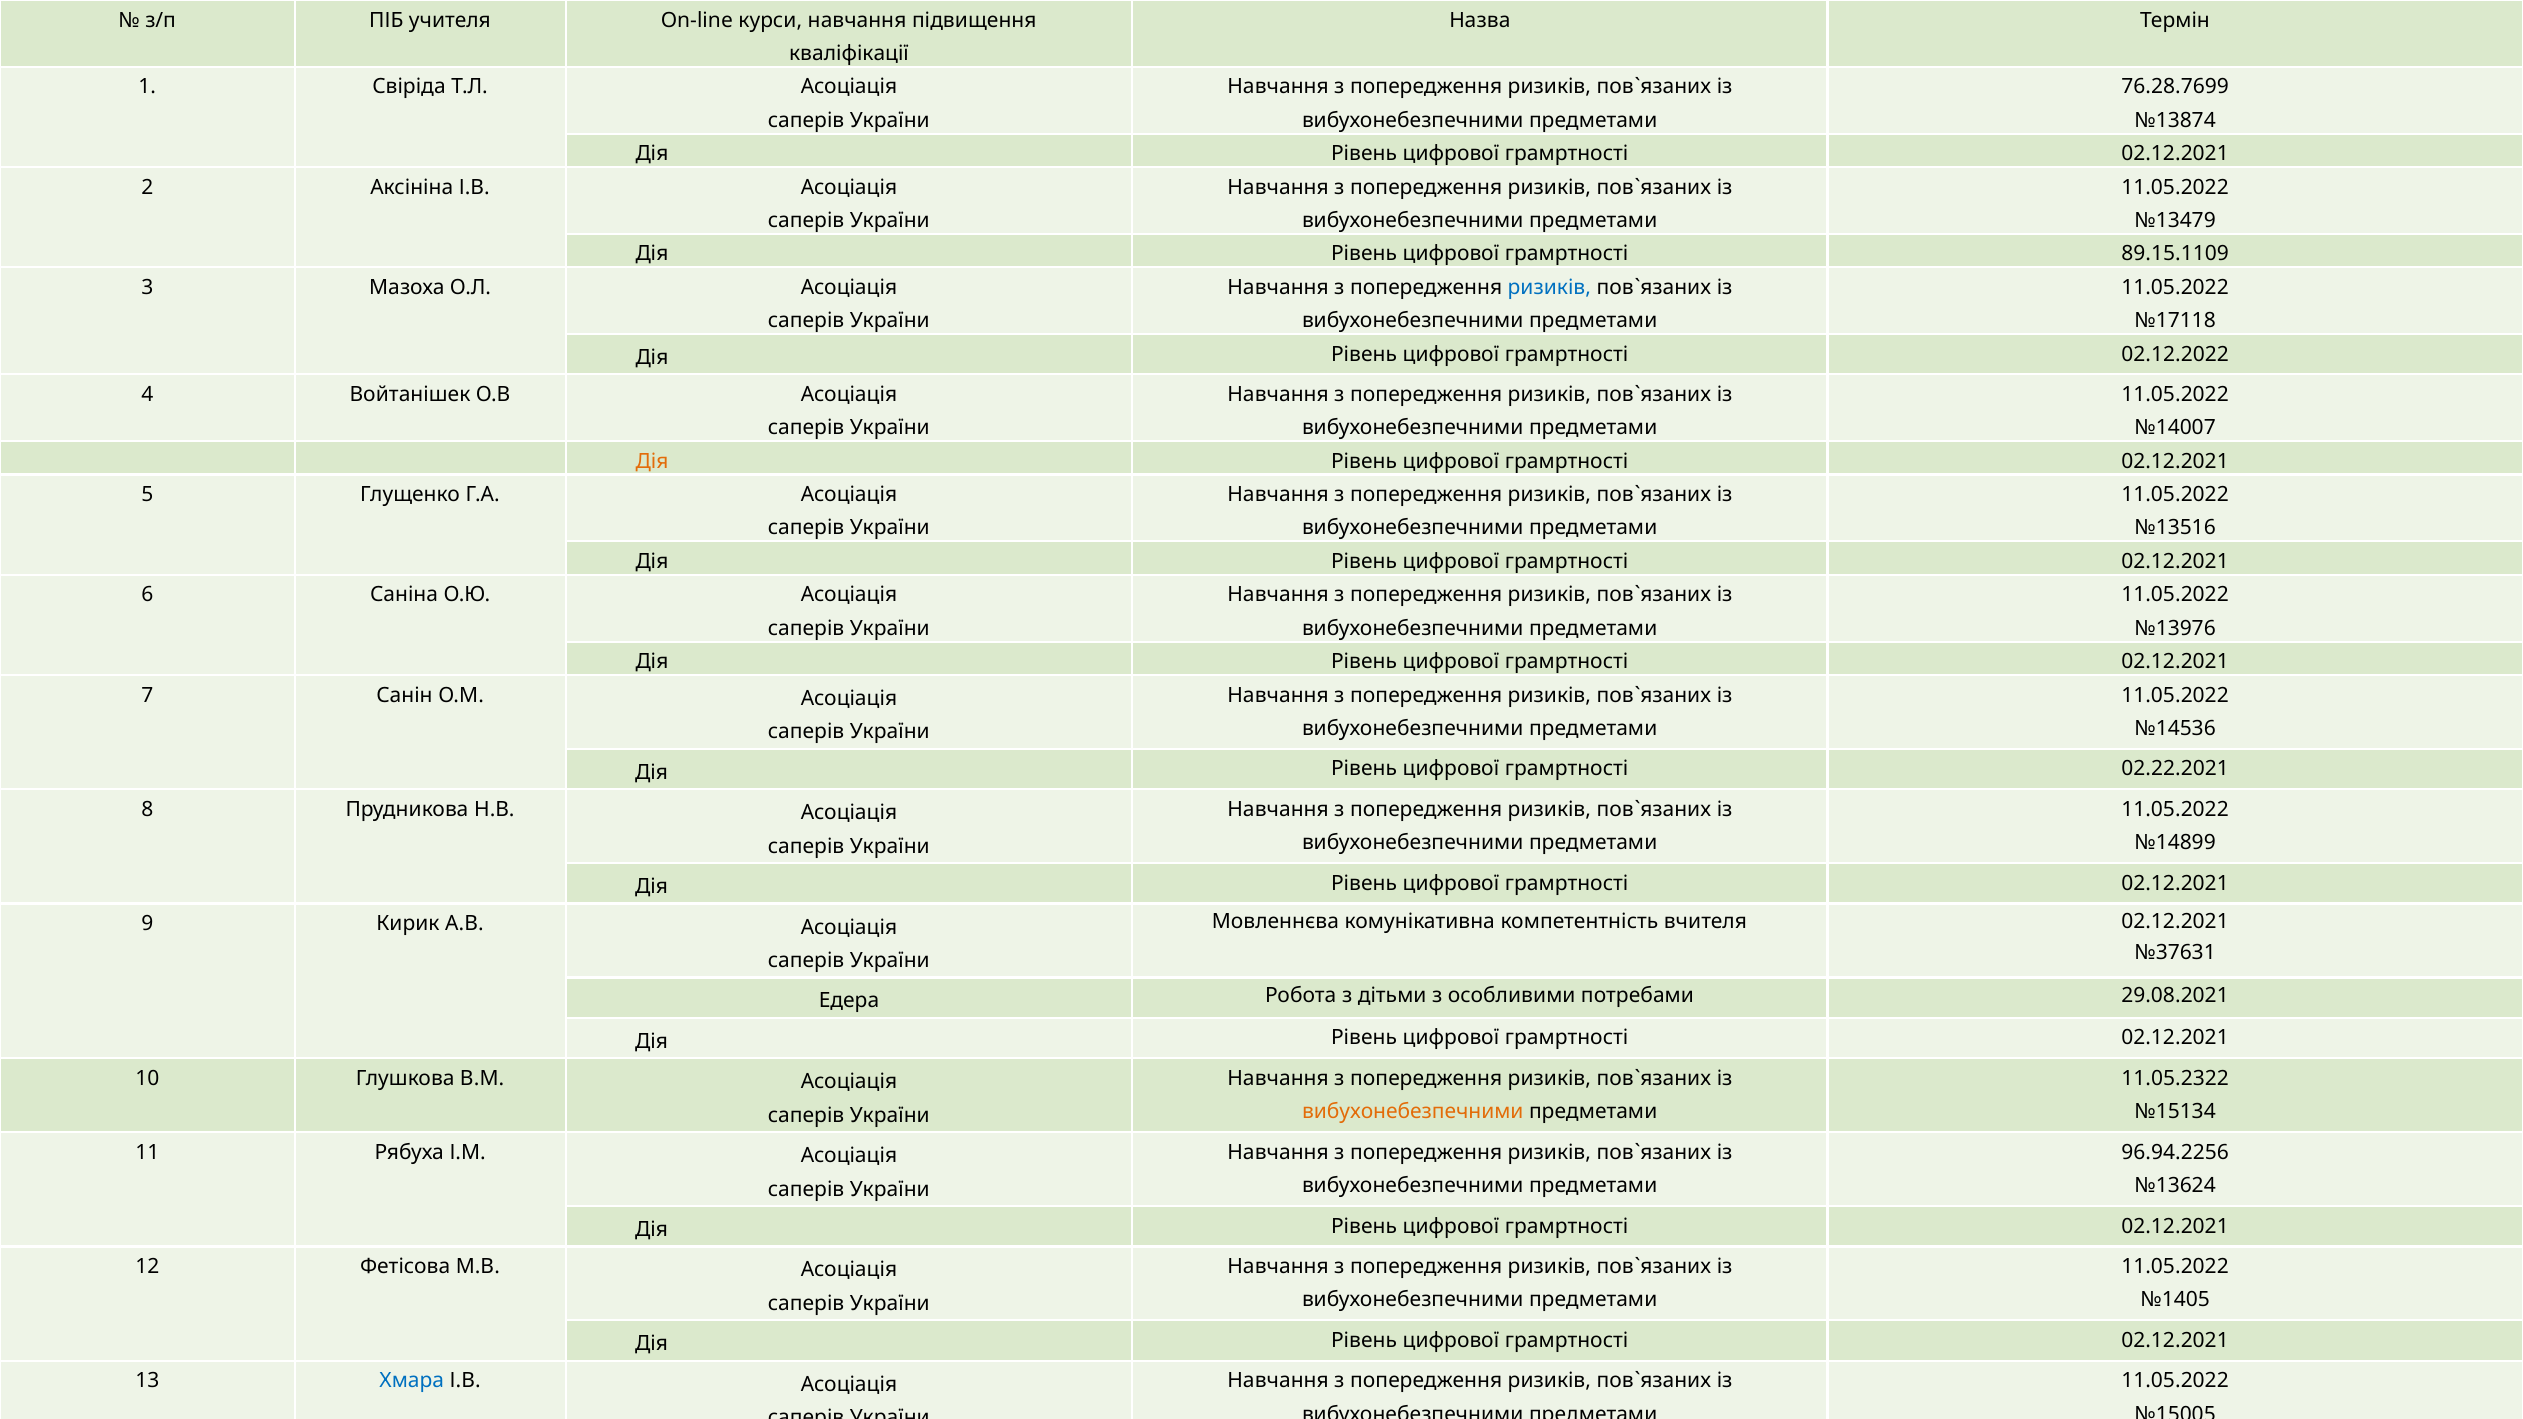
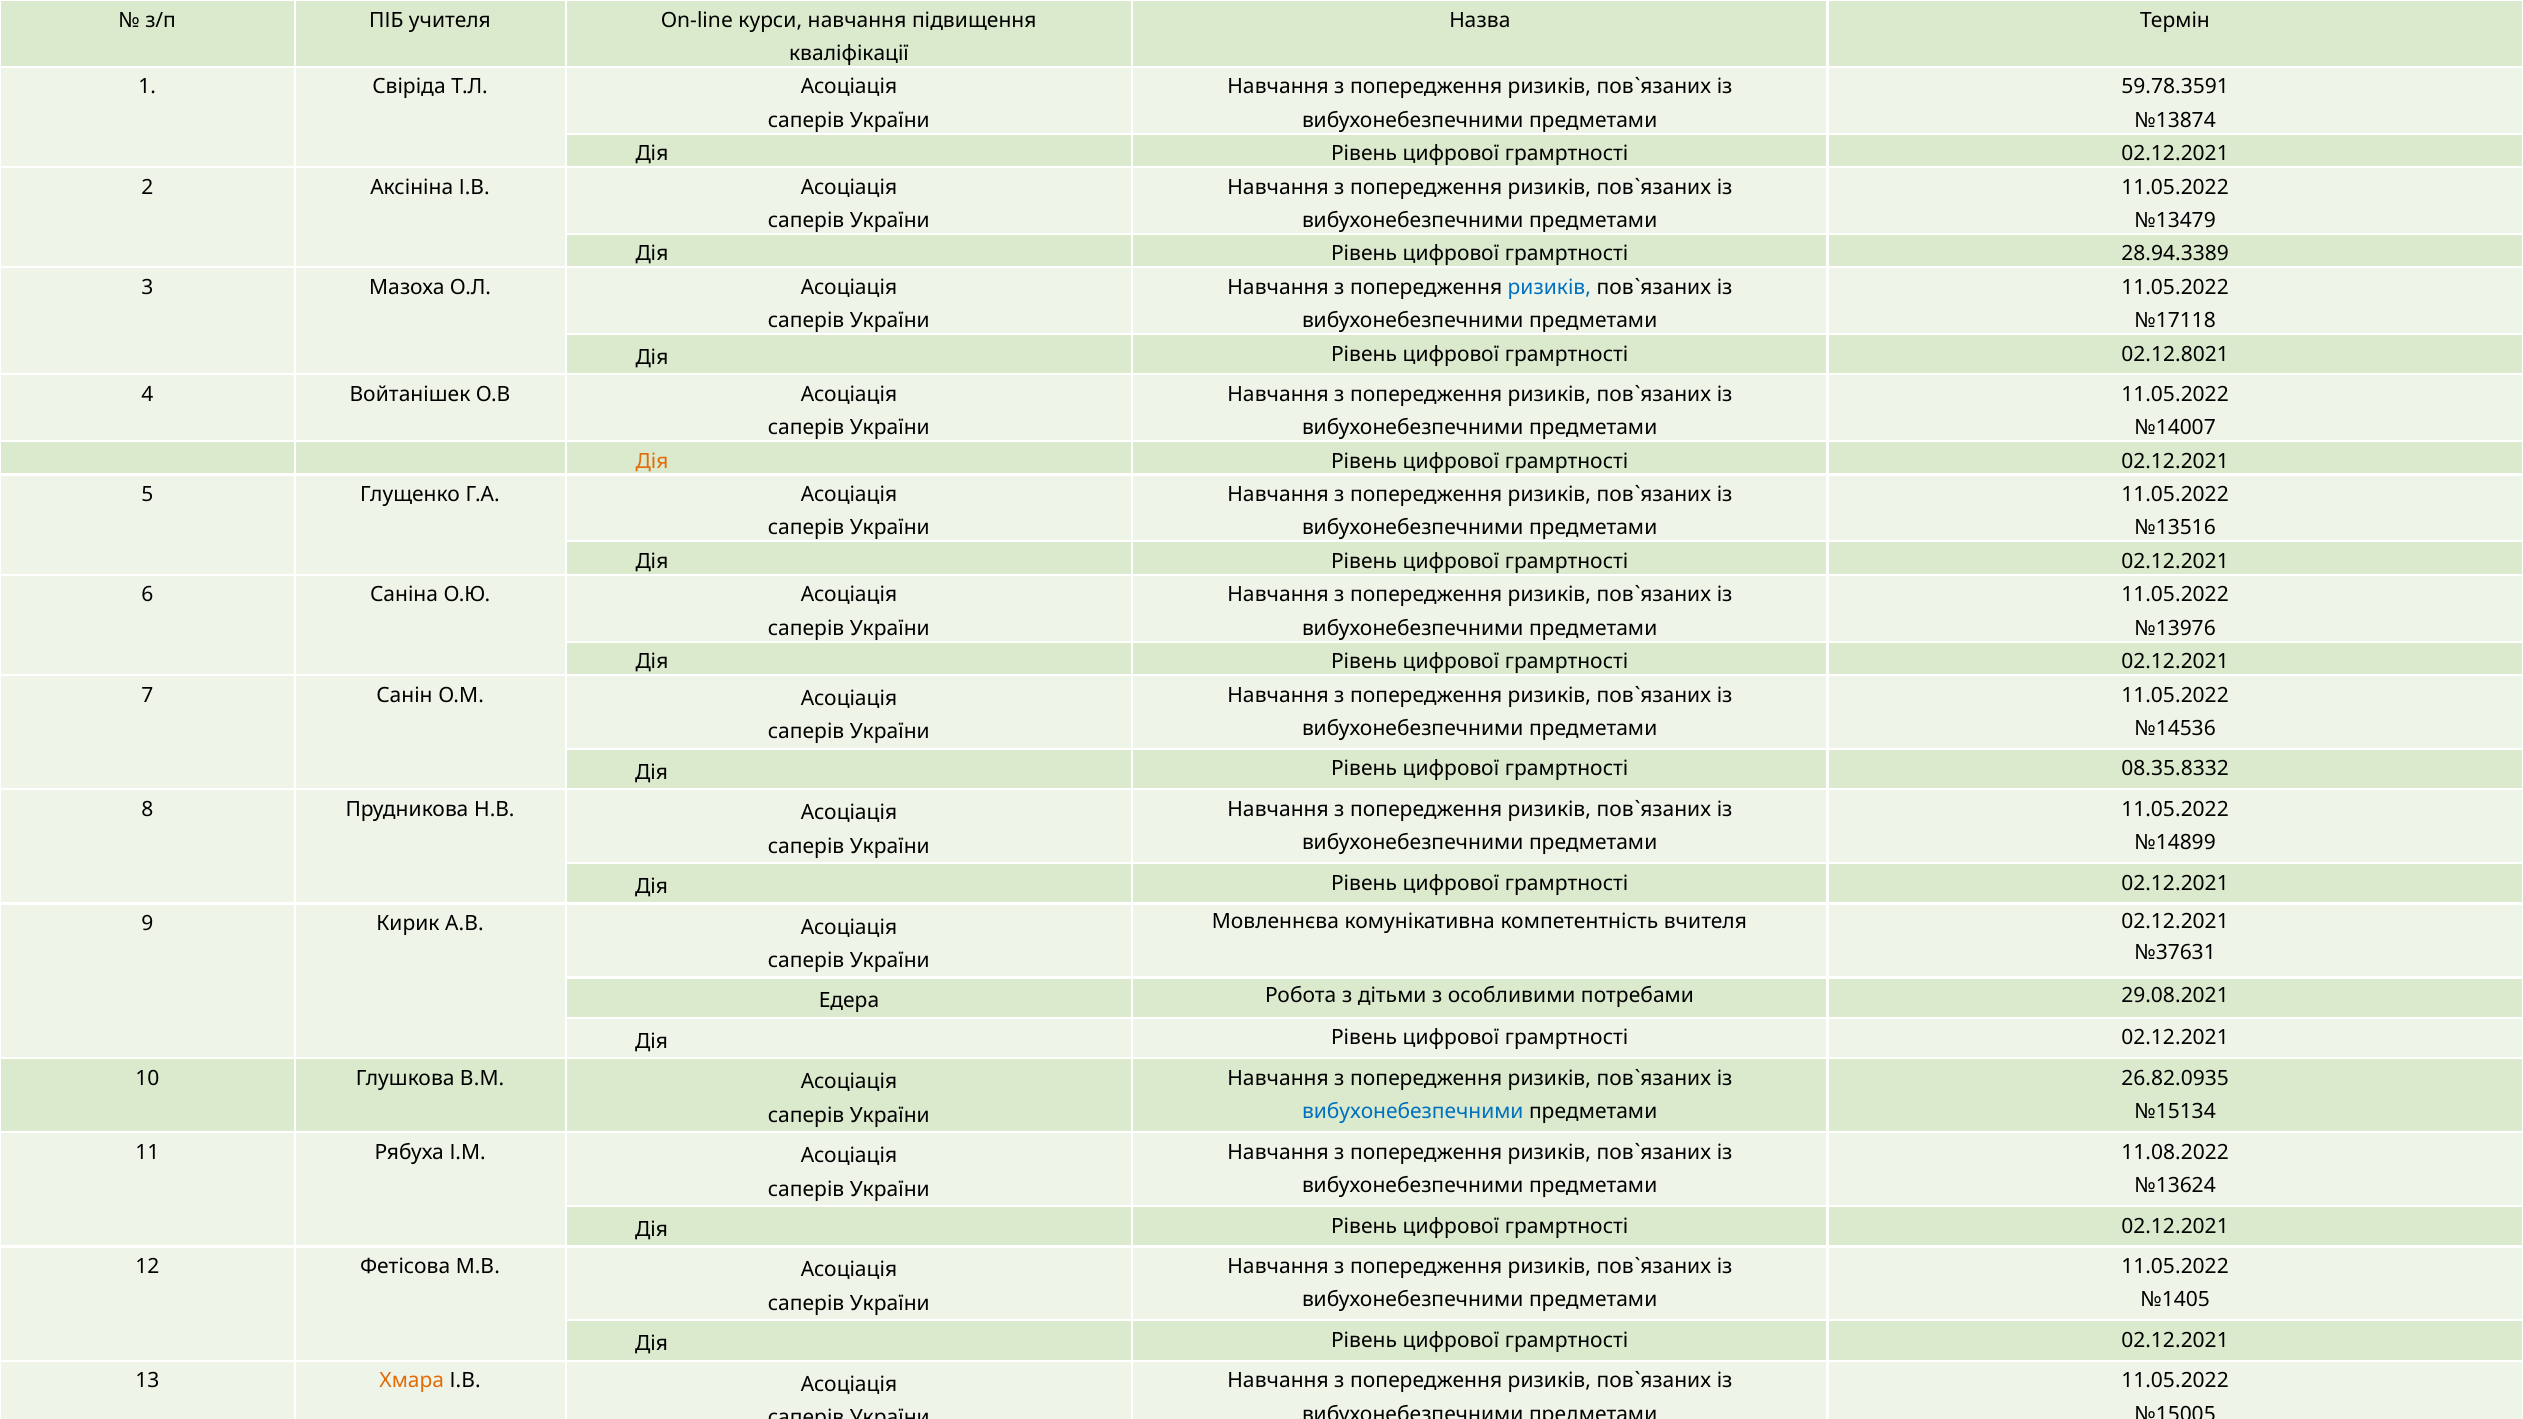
76.28.7699: 76.28.7699 -> 59.78.3591 (2175, 87)
89.15.1109: 89.15.1109 -> 28.94.3389 (2175, 254)
02.12.2022: 02.12.2022 -> 02.12.8021 (2175, 354)
02.22.2021: 02.22.2021 -> 08.35.8332 (2175, 769)
11.05.2322: 11.05.2322 -> 26.82.0935 (2175, 1079)
вибухонебезпечними colour: orange -> blue (1413, 1112)
96.94.2256: 96.94.2256 -> 11.08.2022 (2175, 1152)
Хмара colour: blue -> orange (412, 1381)
